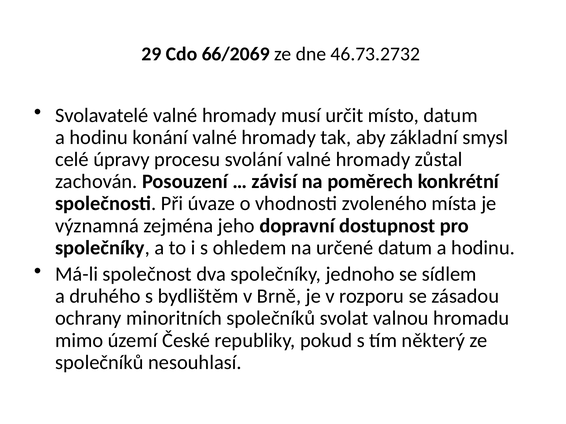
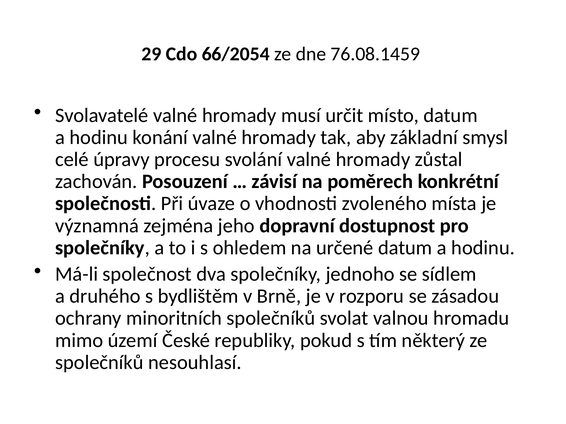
66/2069: 66/2069 -> 66/2054 (236, 54)
46.73.2732: 46.73.2732 -> 76.08.1459 (375, 54)
